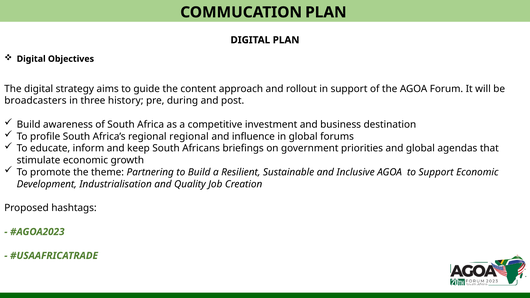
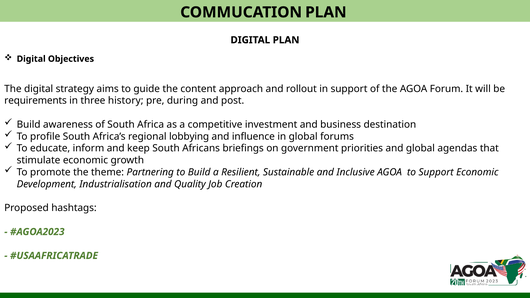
broadcasters: broadcasters -> requirements (36, 101)
regional regional: regional -> lobbying (189, 137)
